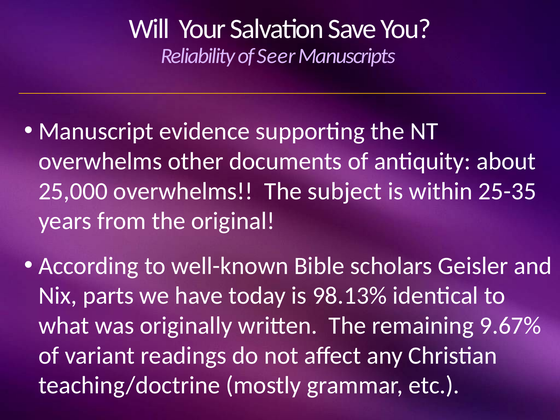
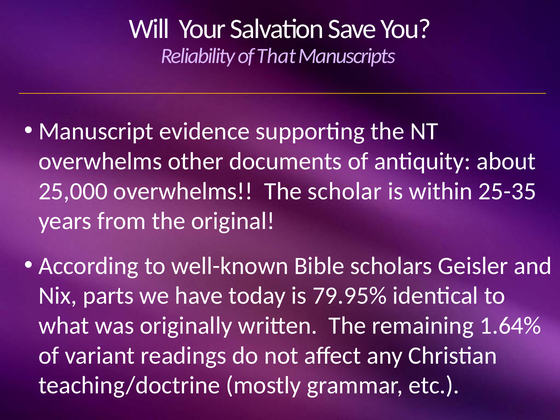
Seer: Seer -> That (276, 56)
subject: subject -> scholar (345, 191)
98.13%: 98.13% -> 79.95% (350, 296)
9.67%: 9.67% -> 1.64% (510, 326)
